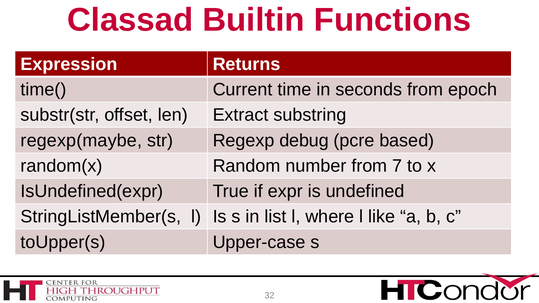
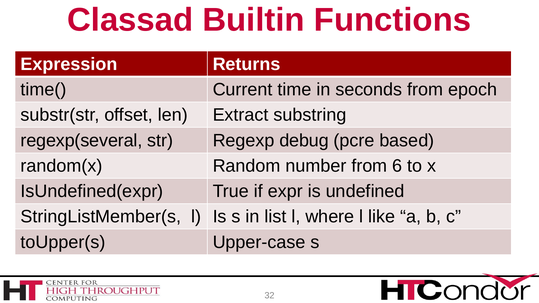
regexp(maybe: regexp(maybe -> regexp(several (81, 141)
7: 7 -> 6 (397, 166)
